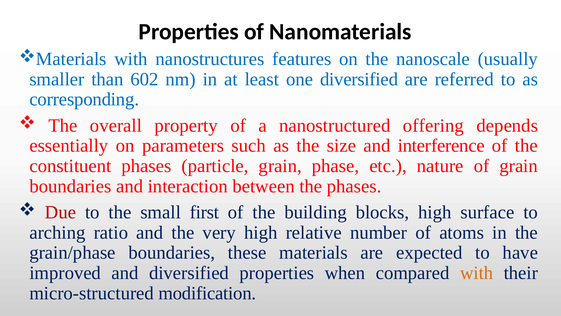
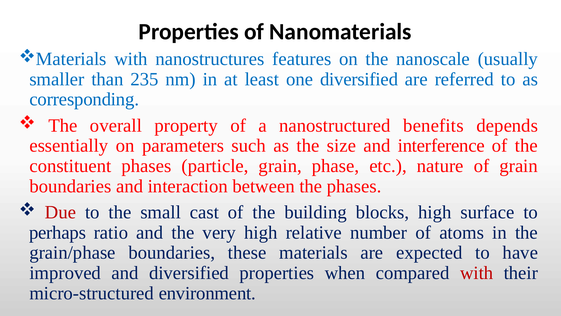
602: 602 -> 235 (145, 79)
offering: offering -> benefits (433, 125)
first: first -> cast (204, 212)
arching: arching -> perhaps (58, 232)
with colour: orange -> red (477, 273)
modification: modification -> environment (207, 293)
